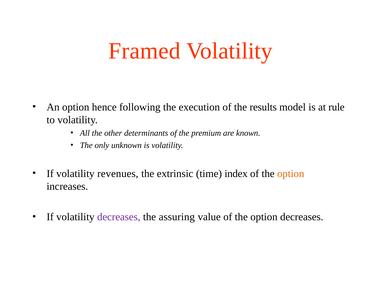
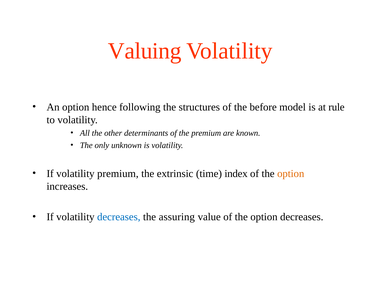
Framed: Framed -> Valuing (145, 51)
execution: execution -> structures (199, 107)
results: results -> before (263, 107)
volatility revenues: revenues -> premium (118, 173)
decreases colour: purple -> blue (119, 217)
